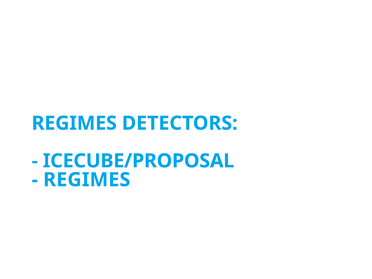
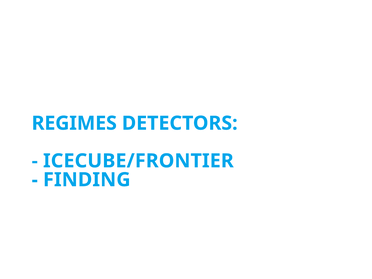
ICECUBE/PROPOSAL: ICECUBE/PROPOSAL -> ICECUBE/FRONTIER (138, 161)
REGIMES: REGIMES -> FINDING (87, 180)
